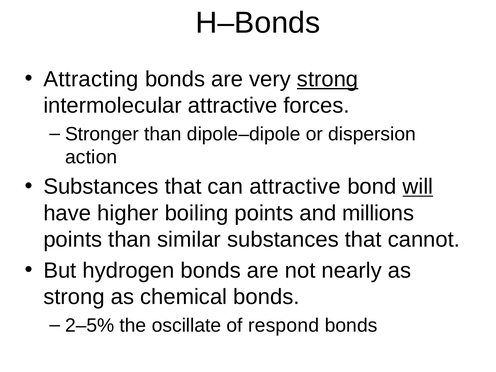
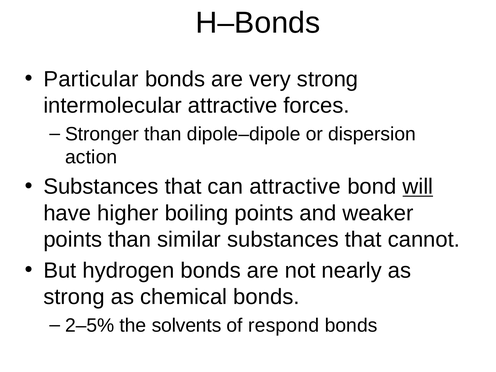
Attracting: Attracting -> Particular (91, 79)
strong underline: present -> none (328, 79)
millions: millions -> weaker (378, 213)
oscillate: oscillate -> solvents (187, 325)
